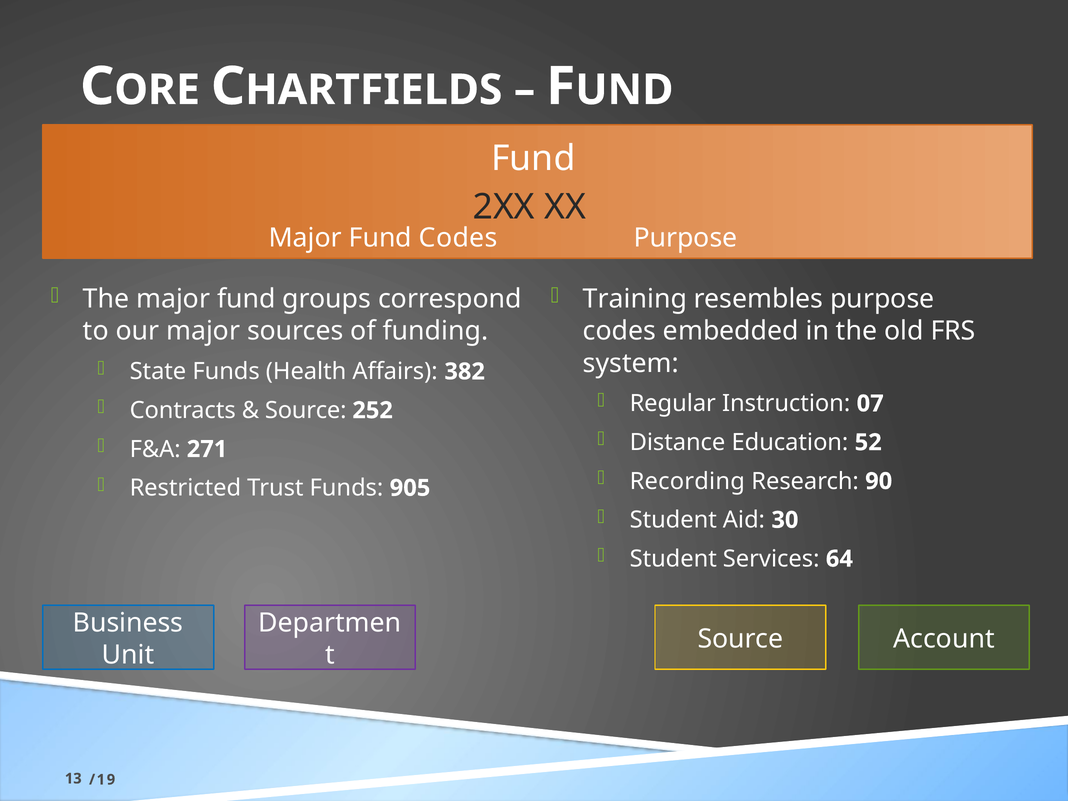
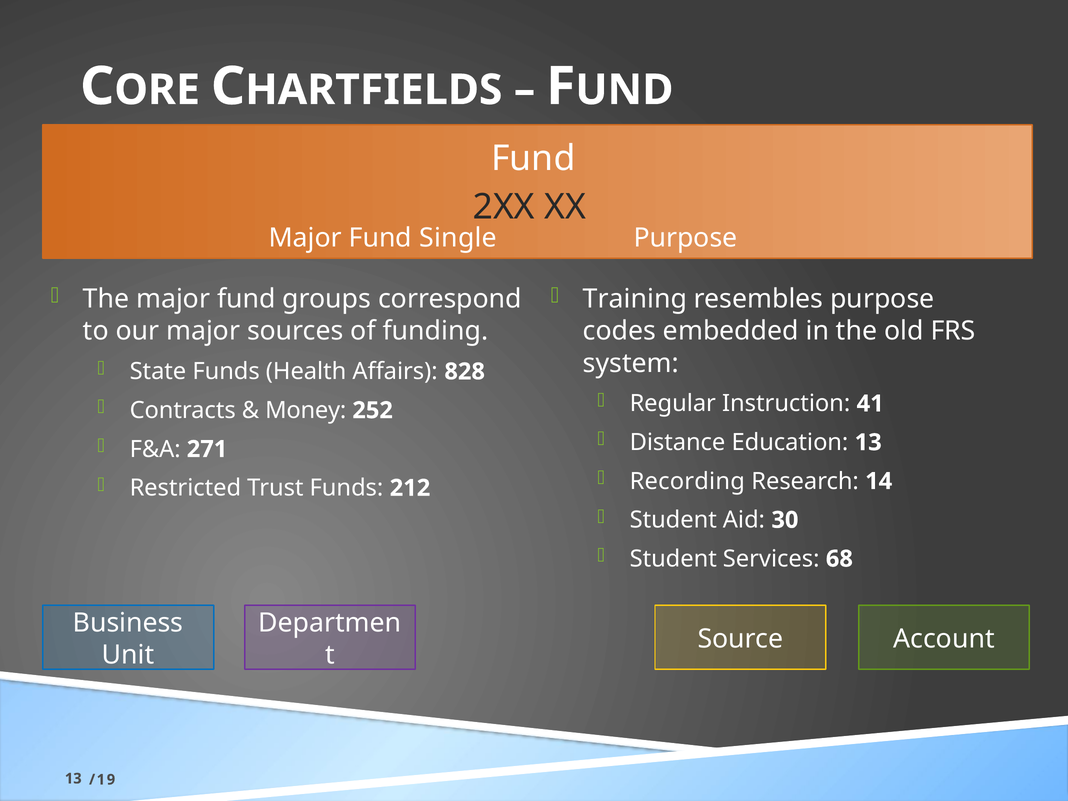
Fund Codes: Codes -> Single (458, 238)
382: 382 -> 828 (465, 372)
07: 07 -> 41 (870, 404)
Source: Source -> Money (306, 410)
Education 52: 52 -> 13 (868, 442)
90: 90 -> 14 (879, 481)
905: 905 -> 212 (410, 488)
64: 64 -> 68 (839, 559)
